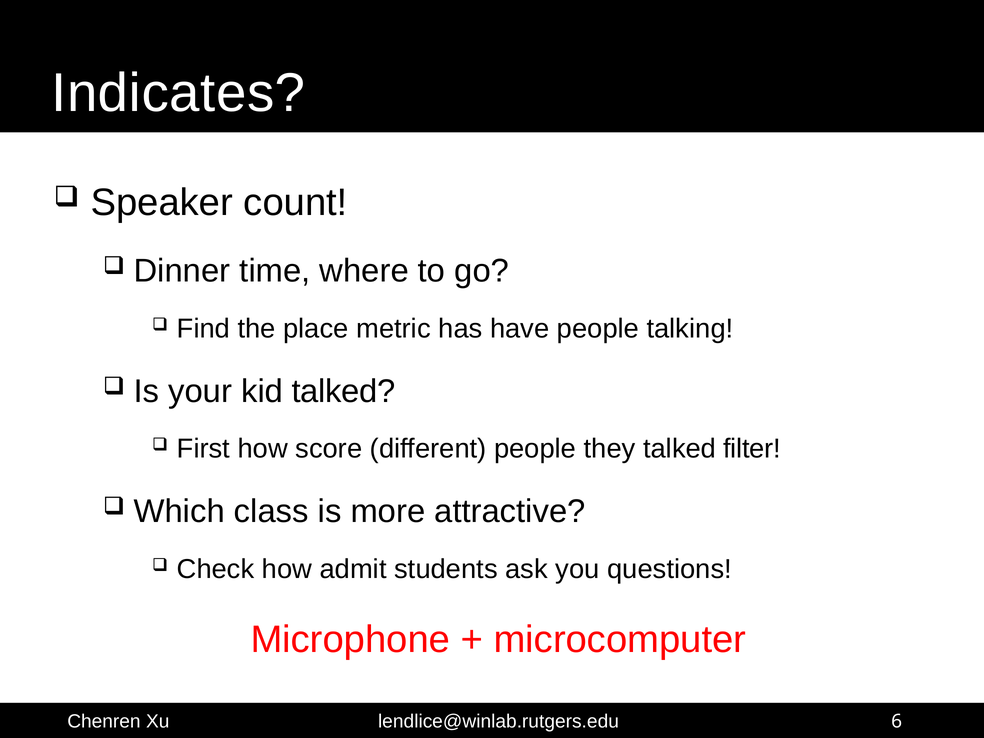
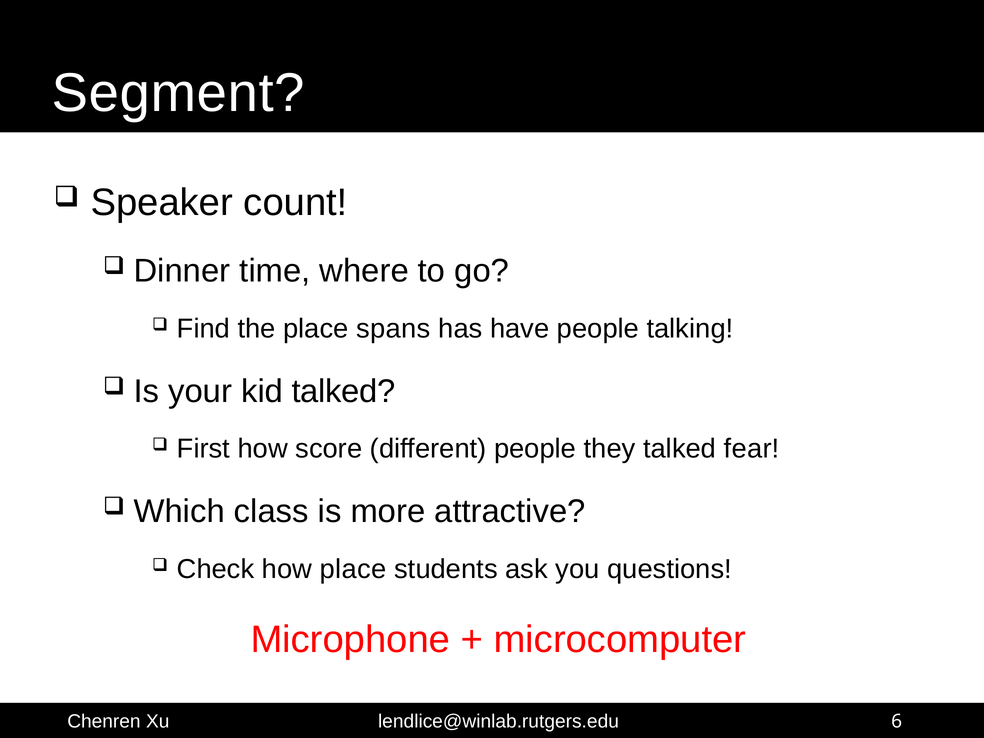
Indicates: Indicates -> Segment (178, 93)
metric: metric -> spans (393, 328)
filter: filter -> fear (752, 449)
how admit: admit -> place (353, 569)
